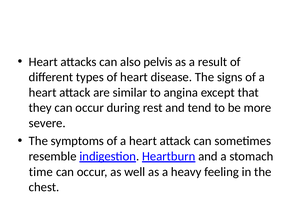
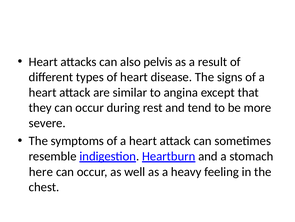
time: time -> here (41, 171)
